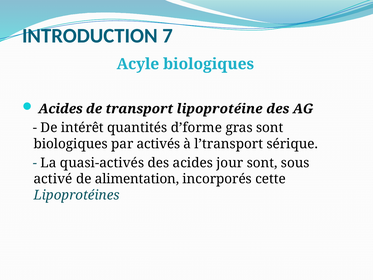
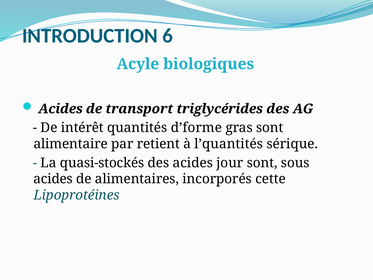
7: 7 -> 6 (168, 36)
lipoprotéine: lipoprotéine -> triglycérides (220, 109)
biologiques: biologiques -> alimentaire (71, 144)
activés: activés -> retient (158, 144)
l’transport: l’transport -> l’quantités (229, 144)
quasi-activés: quasi-activés -> quasi-stockés (102, 163)
activé: activé -> acides (53, 179)
alimentation: alimentation -> alimentaires (137, 179)
